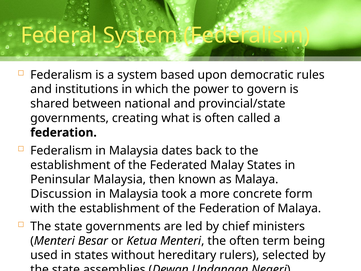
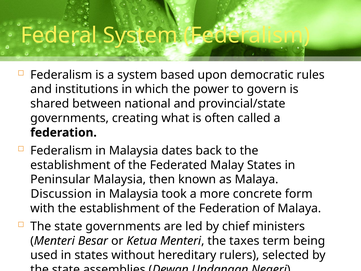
the often: often -> taxes (244, 241)
